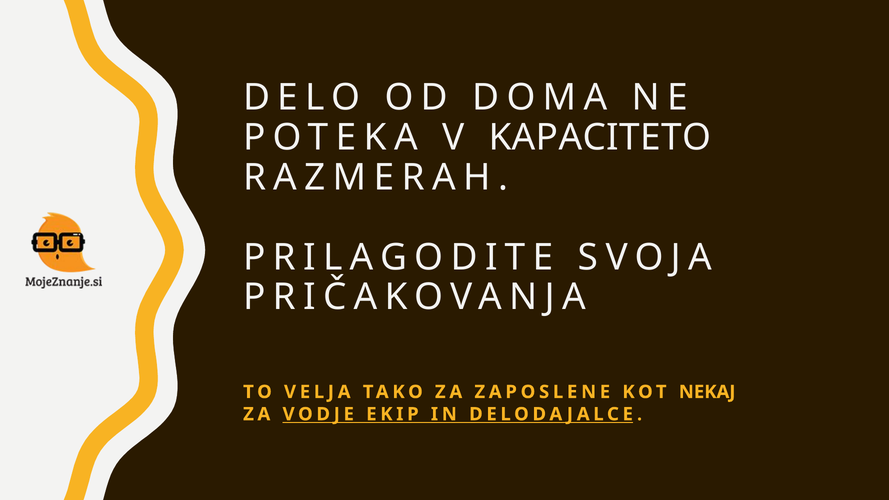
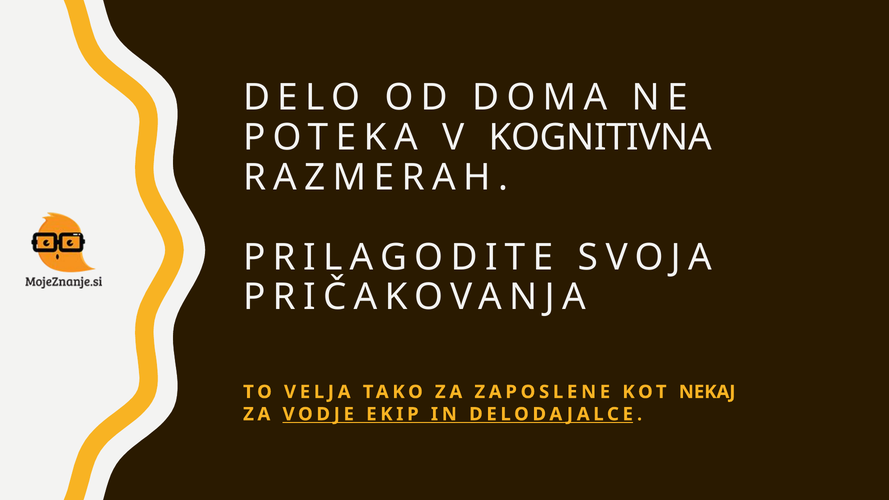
KAPACITETO: KAPACITETO -> KOGNITIVNA (600, 137)
